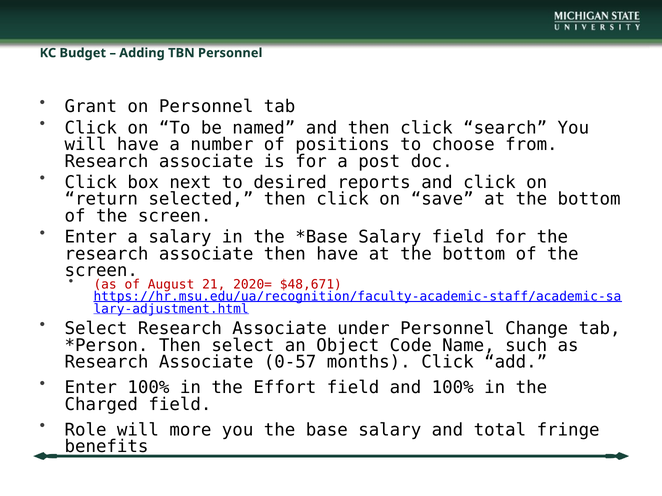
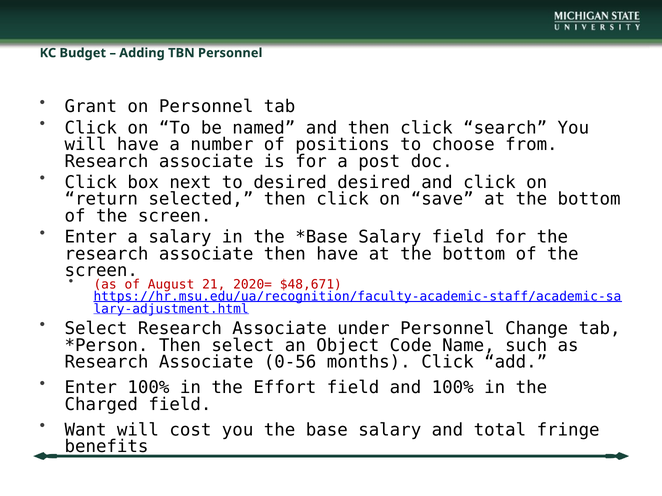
desired reports: reports -> desired (374, 183)
0-57: 0-57 -> 0-56 (290, 363)
Role: Role -> Want (86, 430)
more: more -> cost (190, 430)
